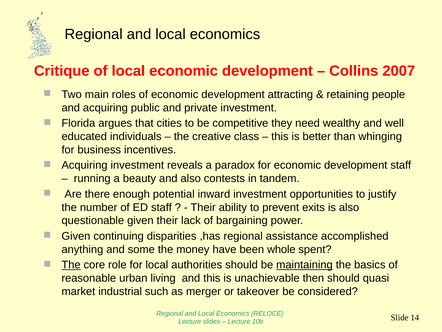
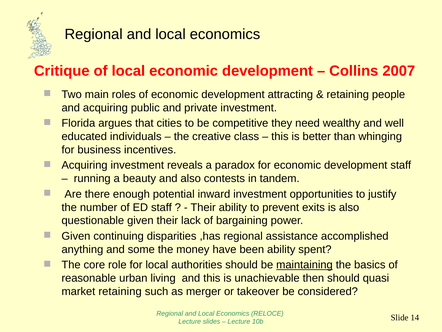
been whole: whole -> ability (281, 249)
The underline: present -> none (71, 265)
market industrial: industrial -> retaining (120, 291)
